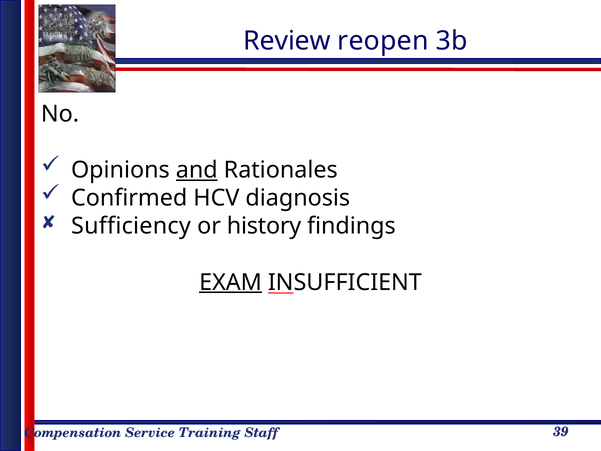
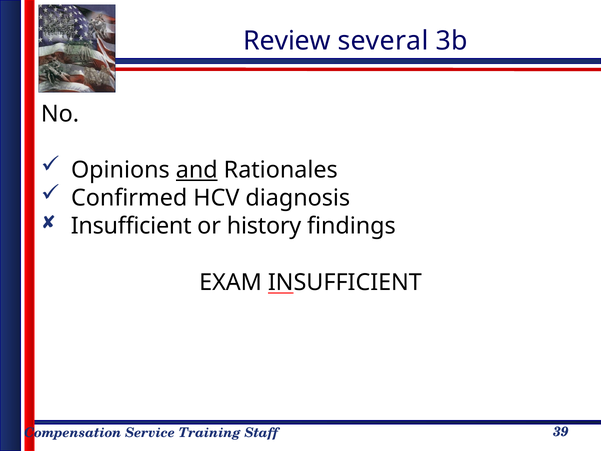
reopen: reopen -> several (383, 41)
Sufficiency: Sufficiency -> Insufficient (131, 226)
EXAM underline: present -> none (231, 282)
